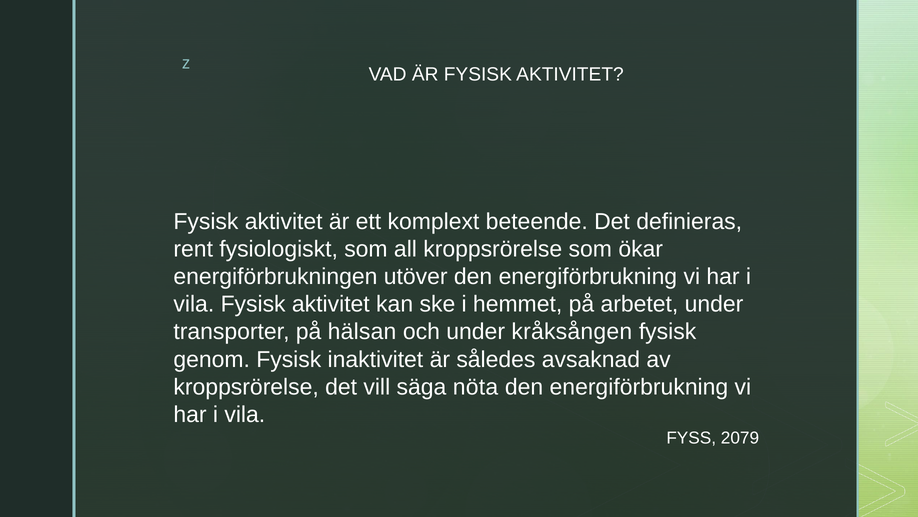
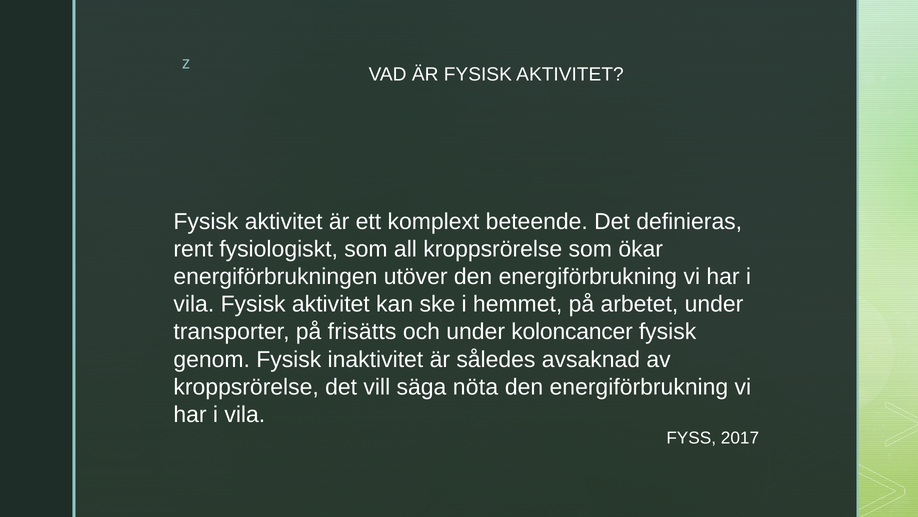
hälsan: hälsan -> frisätts (362, 331)
kråksången: kråksången -> koloncancer (572, 331)
2079: 2079 -> 2017 (740, 438)
